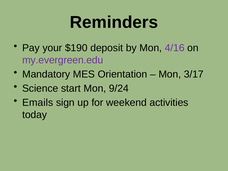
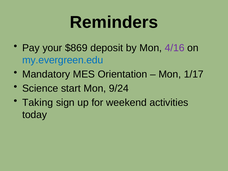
$190: $190 -> $869 (76, 48)
my.evergreen.edu colour: purple -> blue (63, 60)
3/17: 3/17 -> 1/17 (194, 74)
Emails: Emails -> Taking (38, 103)
